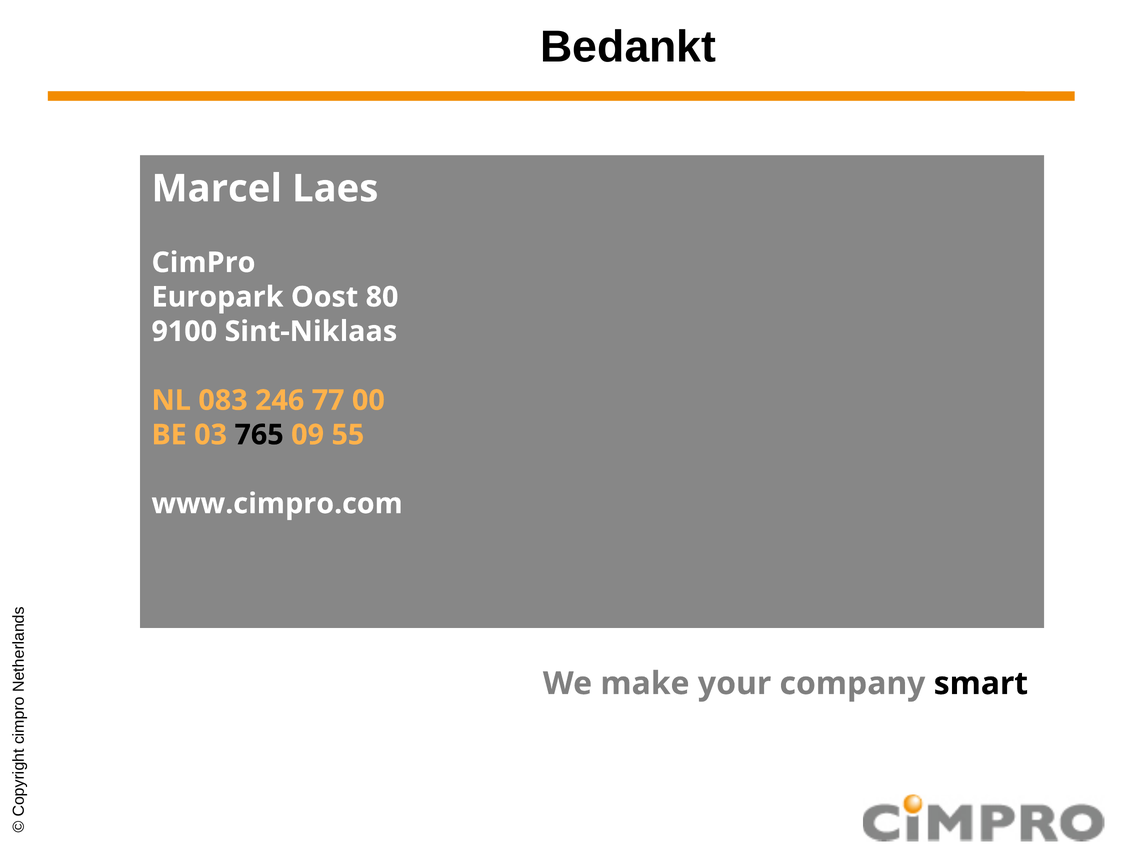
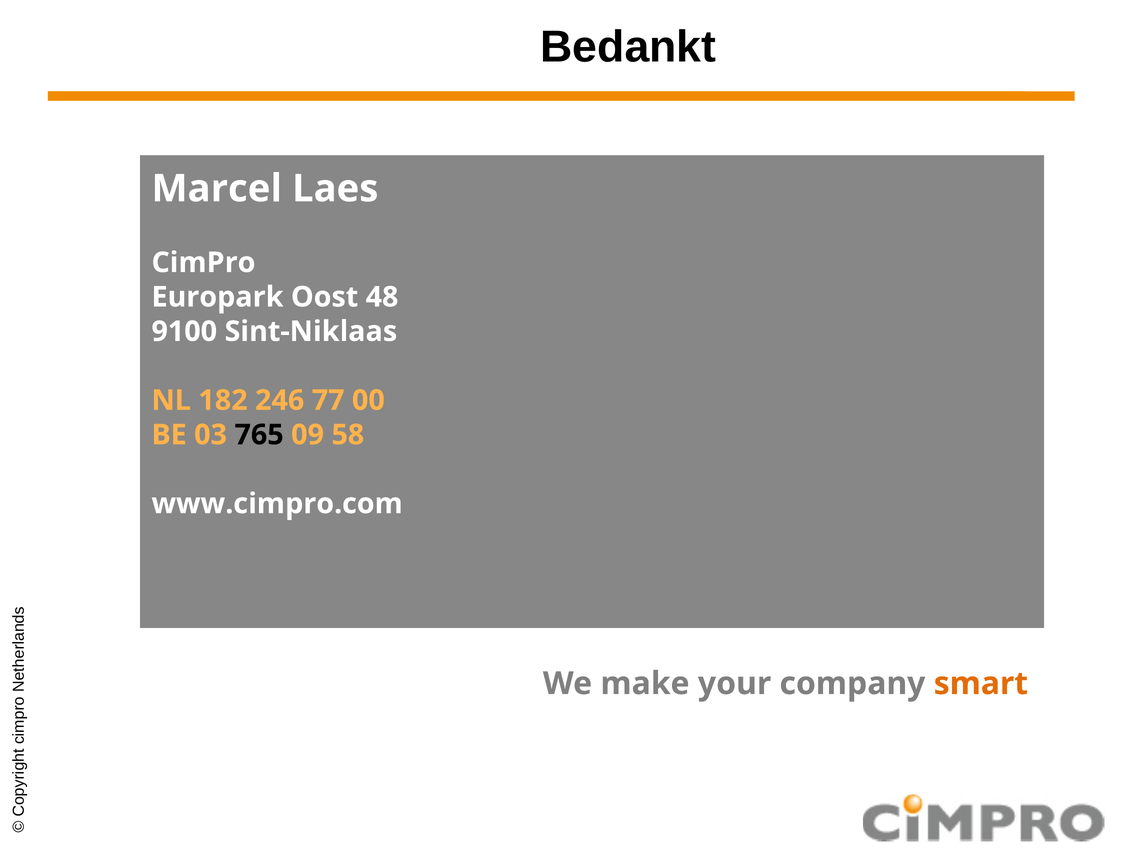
80: 80 -> 48 (382, 297)
083: 083 -> 182 (223, 400)
55: 55 -> 58 (348, 435)
smart colour: black -> orange (981, 684)
